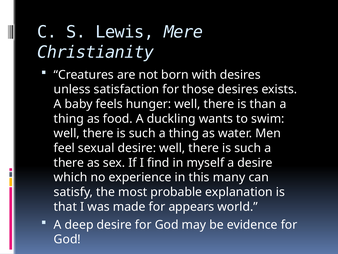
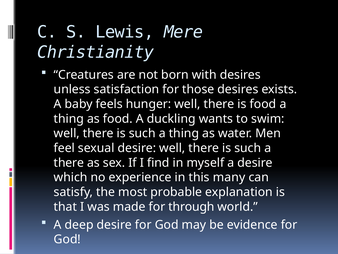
is than: than -> food (263, 104)
appears: appears -> through (191, 206)
